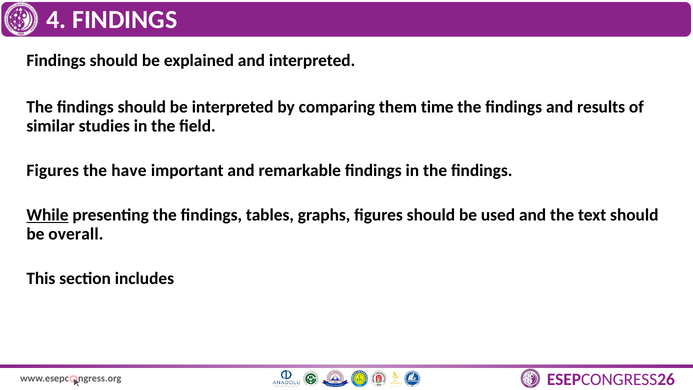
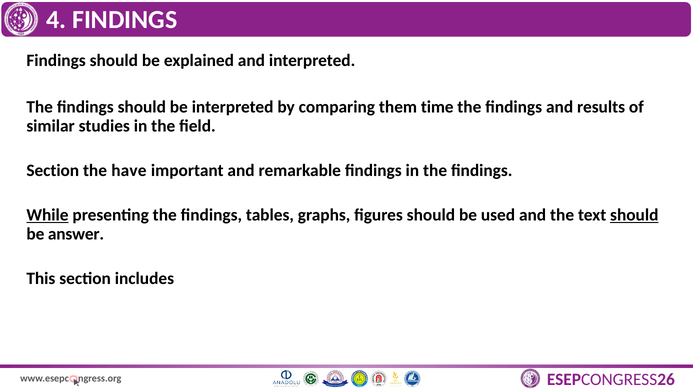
Figures: Figures -> Section (53, 170)
should underline: none -> present (634, 215)
overall: overall -> answer (76, 234)
